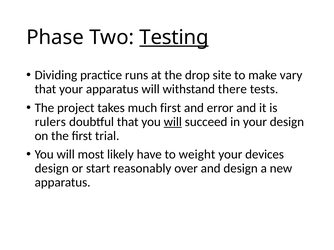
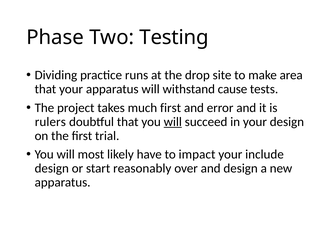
Testing underline: present -> none (174, 37)
vary: vary -> area (291, 75)
there: there -> cause (232, 89)
weight: weight -> impact (197, 155)
devices: devices -> include (265, 155)
